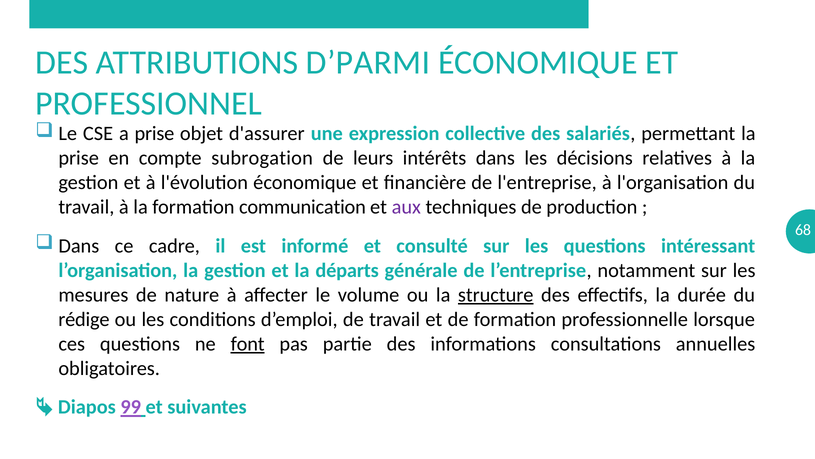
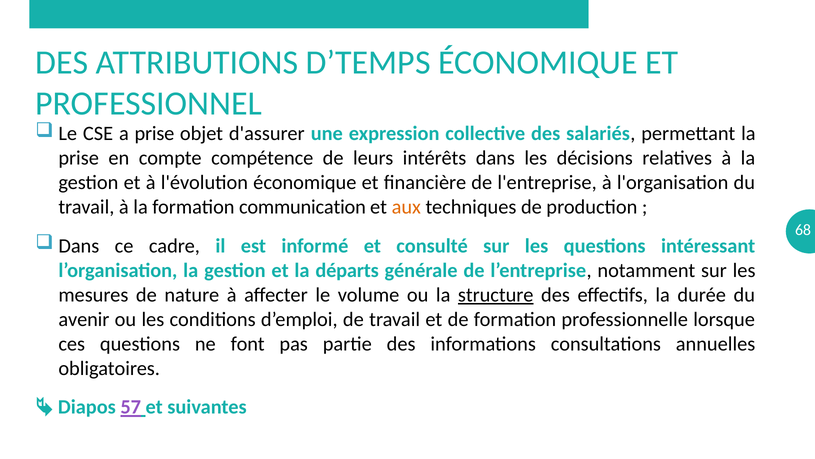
D’PARMI: D’PARMI -> D’TEMPS (368, 62)
subrogation: subrogation -> compétence (262, 158)
aux colour: purple -> orange (406, 207)
rédige: rédige -> avenir (84, 319)
font underline: present -> none (248, 343)
99: 99 -> 57 (131, 407)
